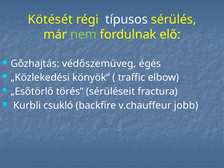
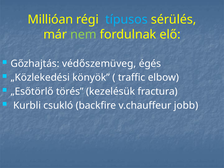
Kötését: Kötését -> Millióan (50, 20)
típusos colour: white -> light blue (126, 20)
sérüléseit: sérüléseit -> kezelésük (111, 91)
